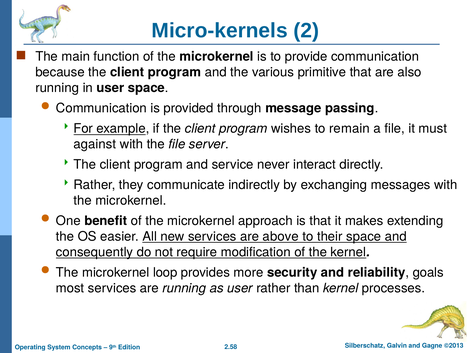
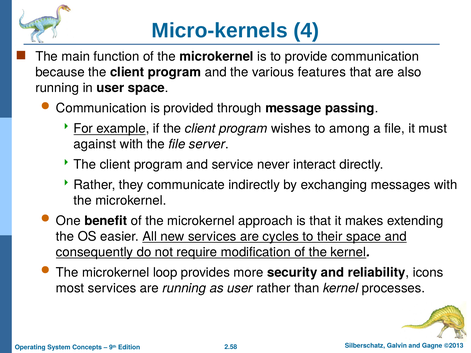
2: 2 -> 4 (306, 31)
primitive: primitive -> features (322, 72)
remain: remain -> among (349, 129)
above: above -> cycles (281, 237)
goals: goals -> icons (428, 273)
